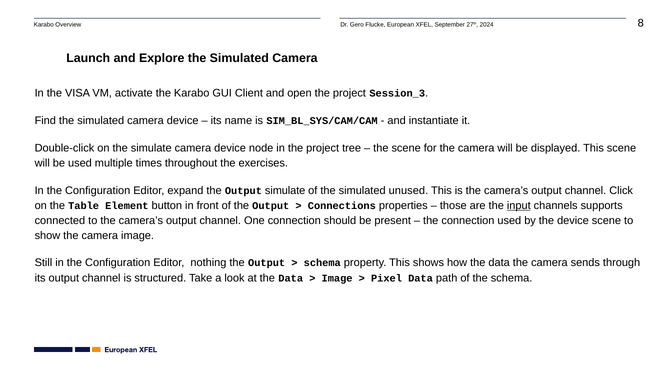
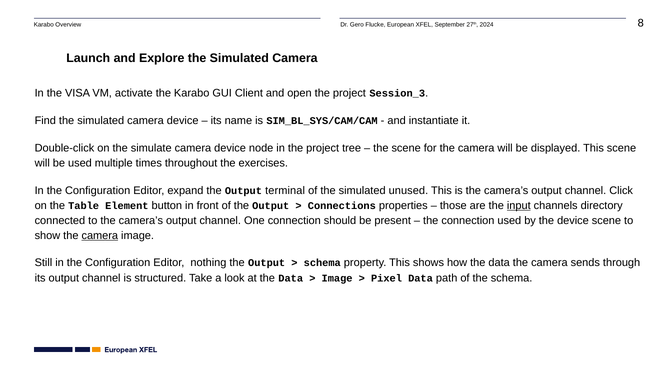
Output simulate: simulate -> terminal (285, 191)
supports: supports -> directory (602, 206)
camera underline: none -> present (100, 236)
